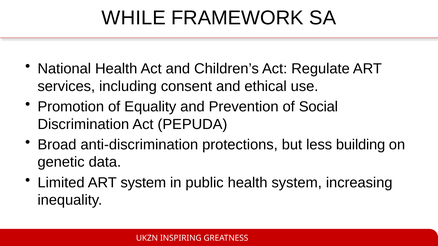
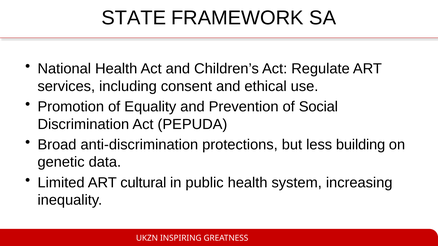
WHILE: WHILE -> STATE (134, 18)
ART system: system -> cultural (143, 183)
